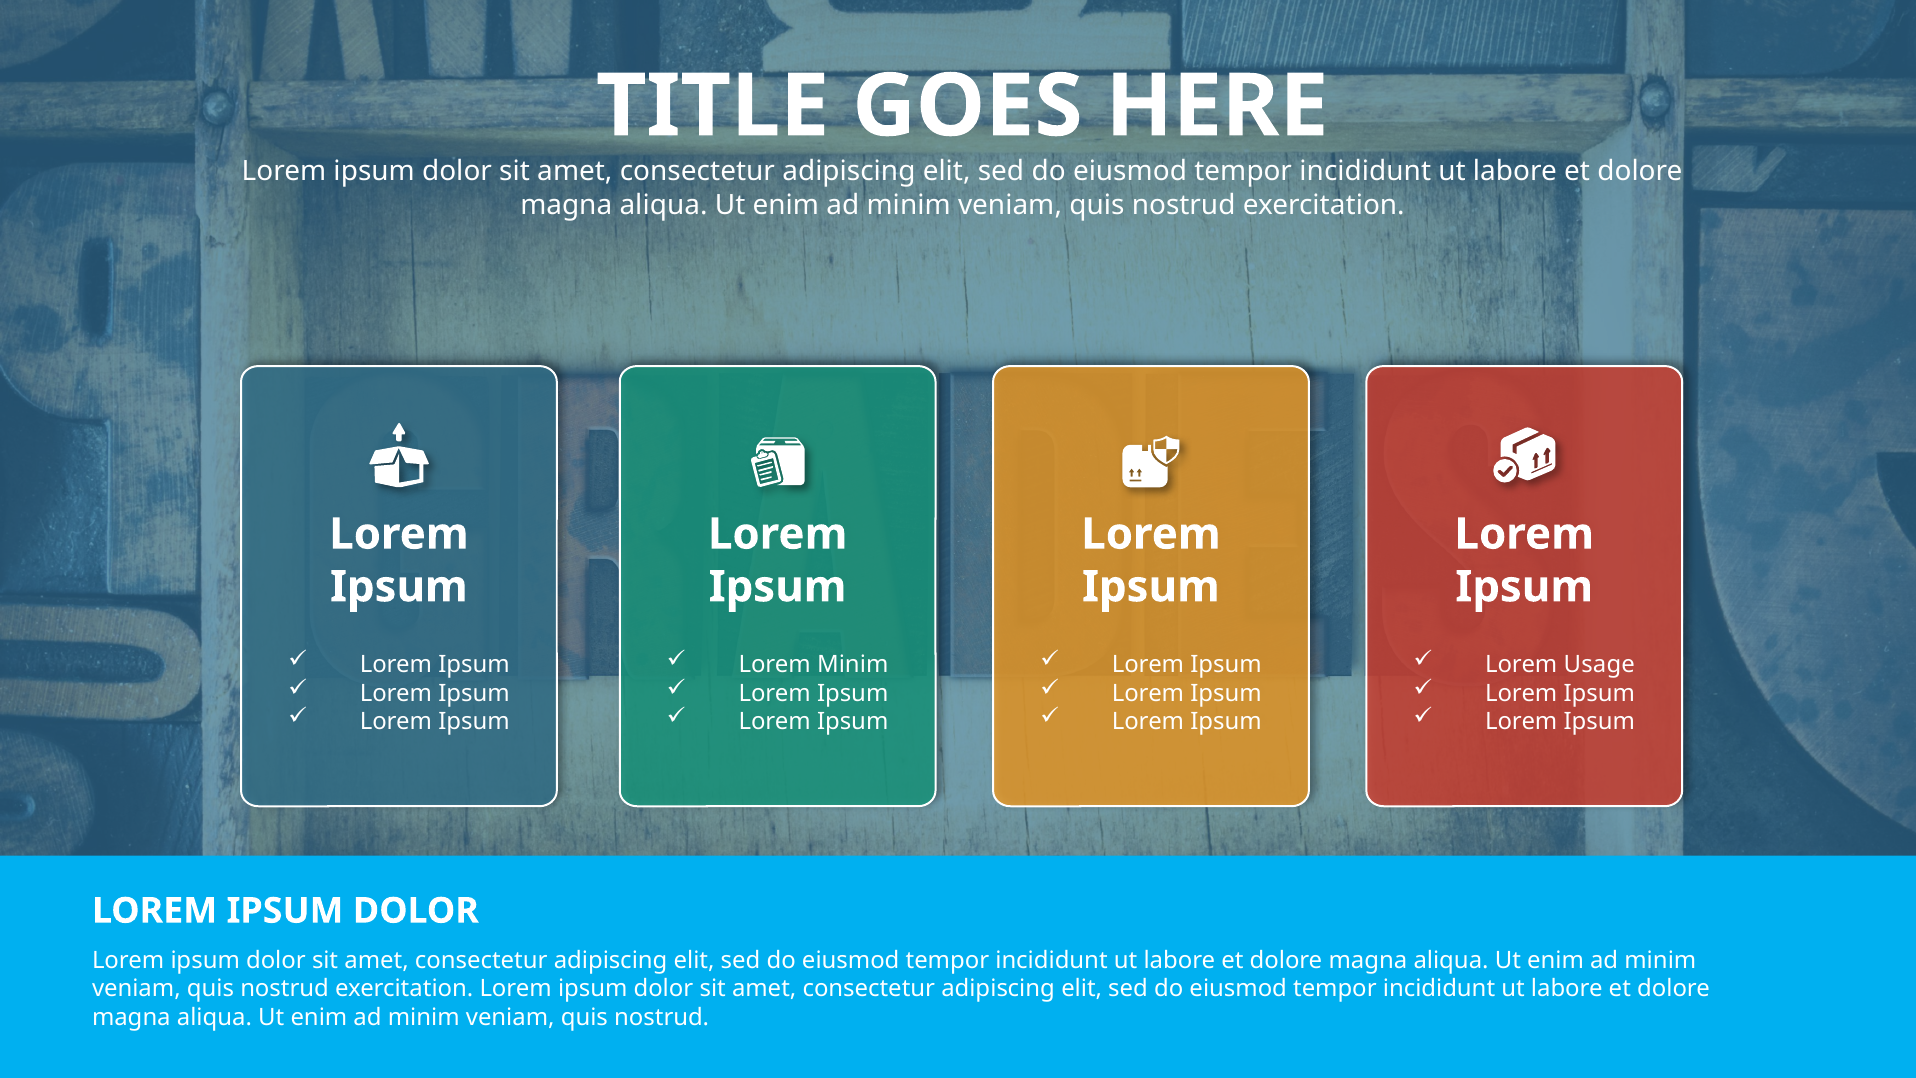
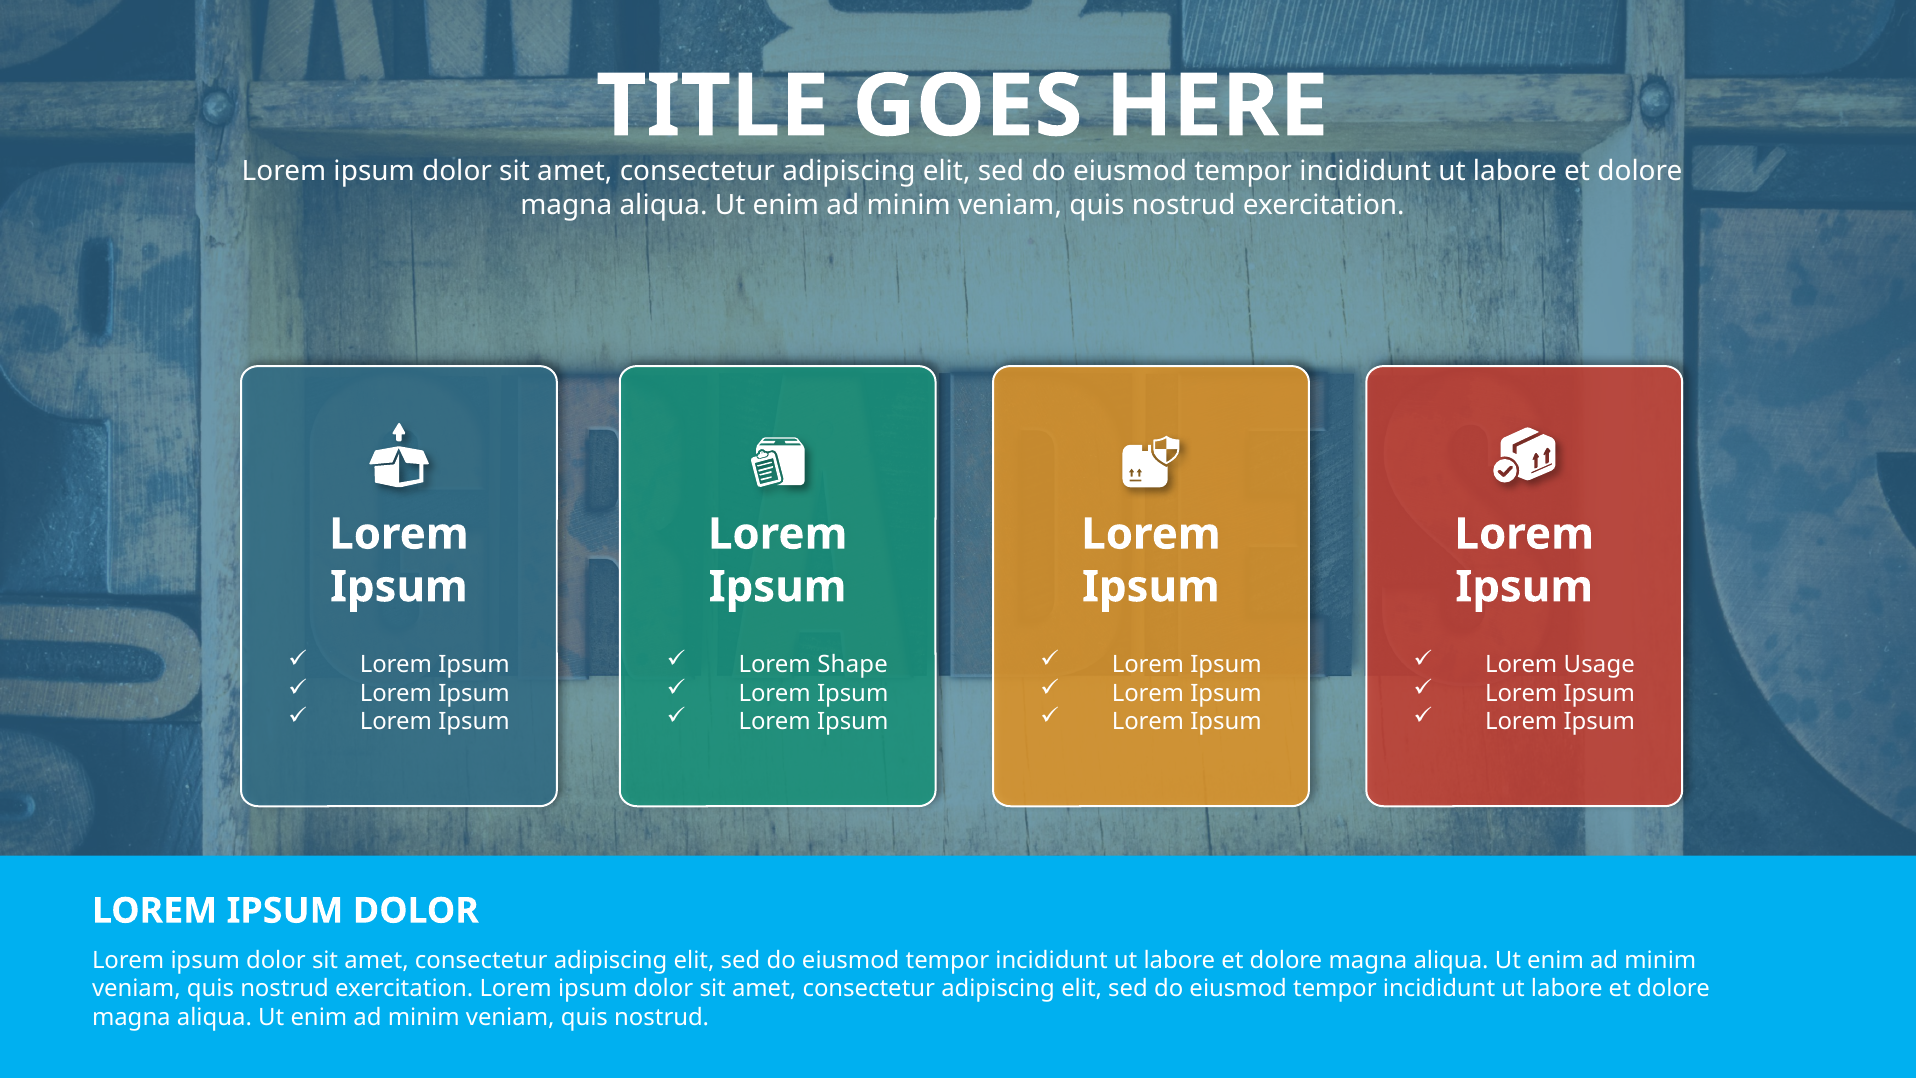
Lorem Minim: Minim -> Shape (853, 664)
